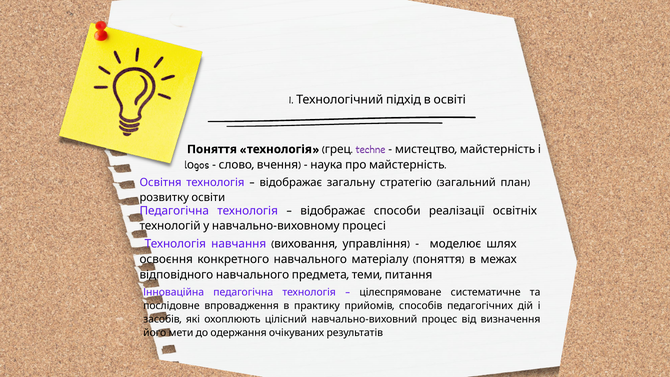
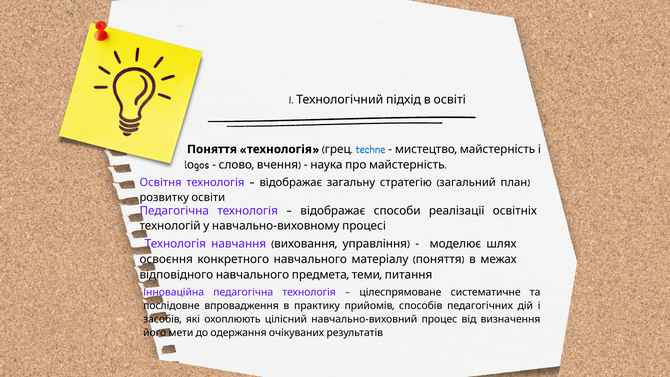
techne colour: purple -> blue (370, 149)
